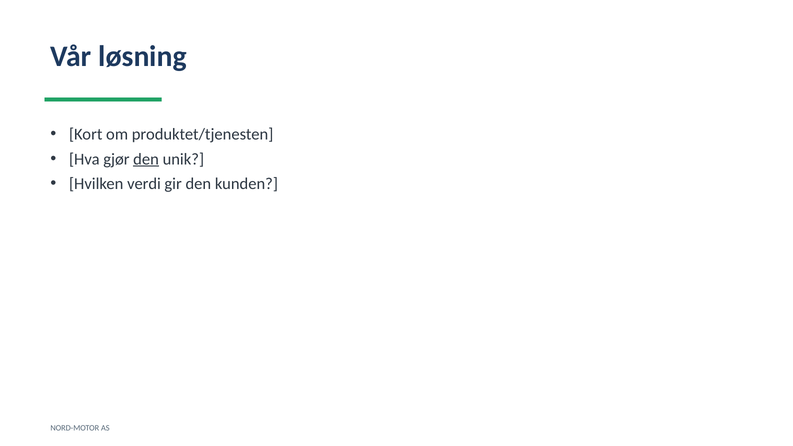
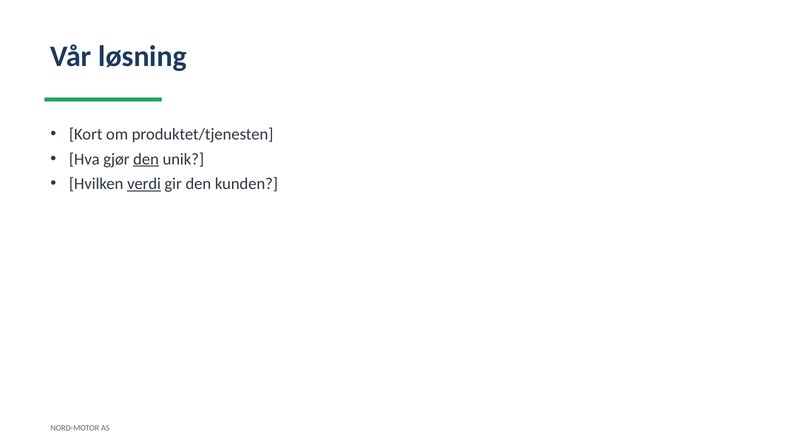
verdi underline: none -> present (144, 184)
